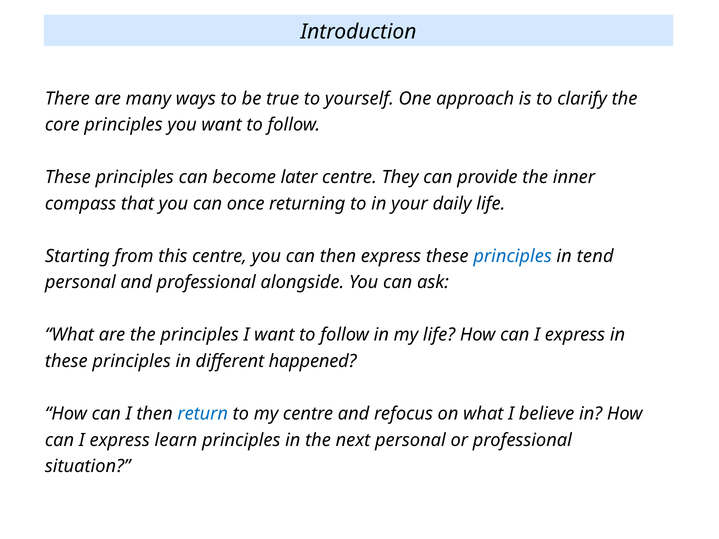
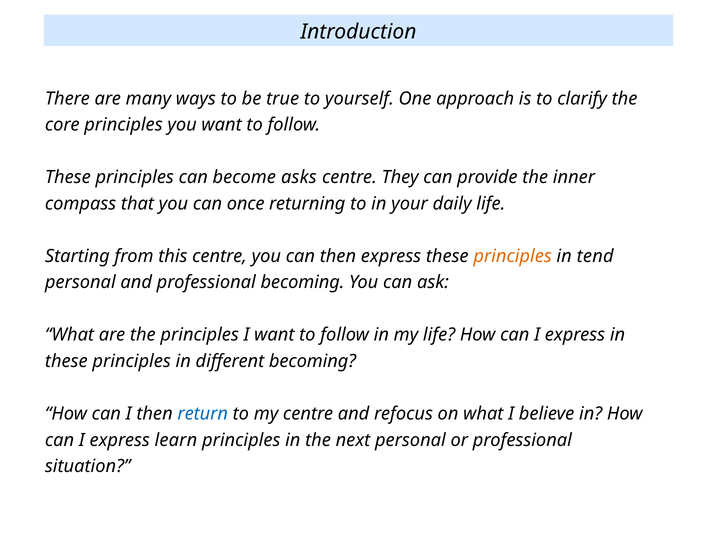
later: later -> asks (299, 177)
principles colour: blue -> orange (513, 256)
professional alongside: alongside -> becoming (302, 283)
different happened: happened -> becoming (313, 361)
